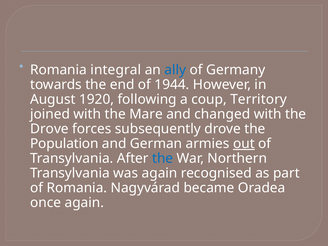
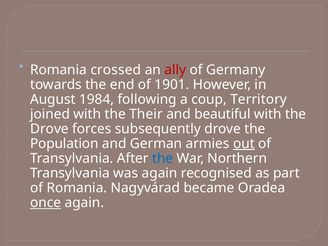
integral: integral -> crossed (116, 70)
ally colour: blue -> red (175, 70)
1944: 1944 -> 1901 (172, 85)
1920: 1920 -> 1984 (97, 99)
Mare: Mare -> Their (146, 114)
changed: changed -> beautiful (222, 114)
once underline: none -> present (46, 203)
